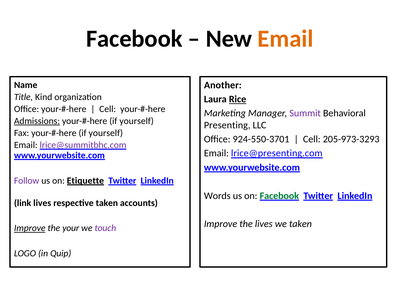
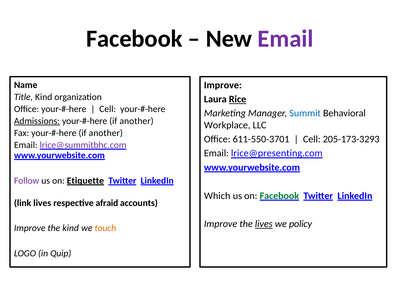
Email colour: orange -> purple (286, 39)
Another: Another -> Improve (223, 85)
Summit colour: purple -> blue (305, 113)
yourself: yourself -> another (137, 121)
Presenting: Presenting -> Workplace (227, 125)
yourself: yourself -> another (106, 133)
924-550-3701: 924-550-3701 -> 611-550-3701 (261, 139)
205-973-3293: 205-973-3293 -> 205-173-3293 (351, 139)
Words: Words -> Which (217, 196)
respective taken: taken -> afraid (107, 203)
lives underline: none -> present (264, 224)
we taken: taken -> policy (301, 224)
Improve underline: present -> none (30, 228)
the your: your -> kind (71, 228)
touch colour: purple -> orange (105, 228)
